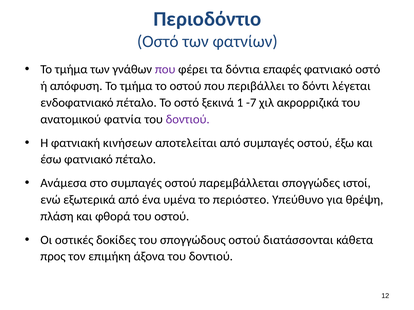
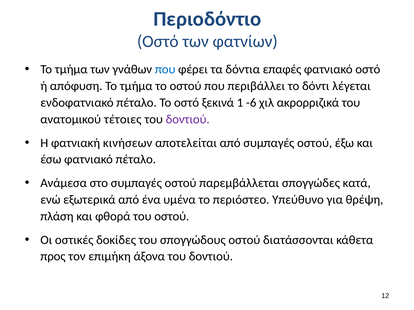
που colour: purple -> blue (165, 69)
-7: -7 -> -6 (251, 103)
φατνία: φατνία -> τέτοιες (123, 120)
ιστοί: ιστοί -> κατά (357, 183)
